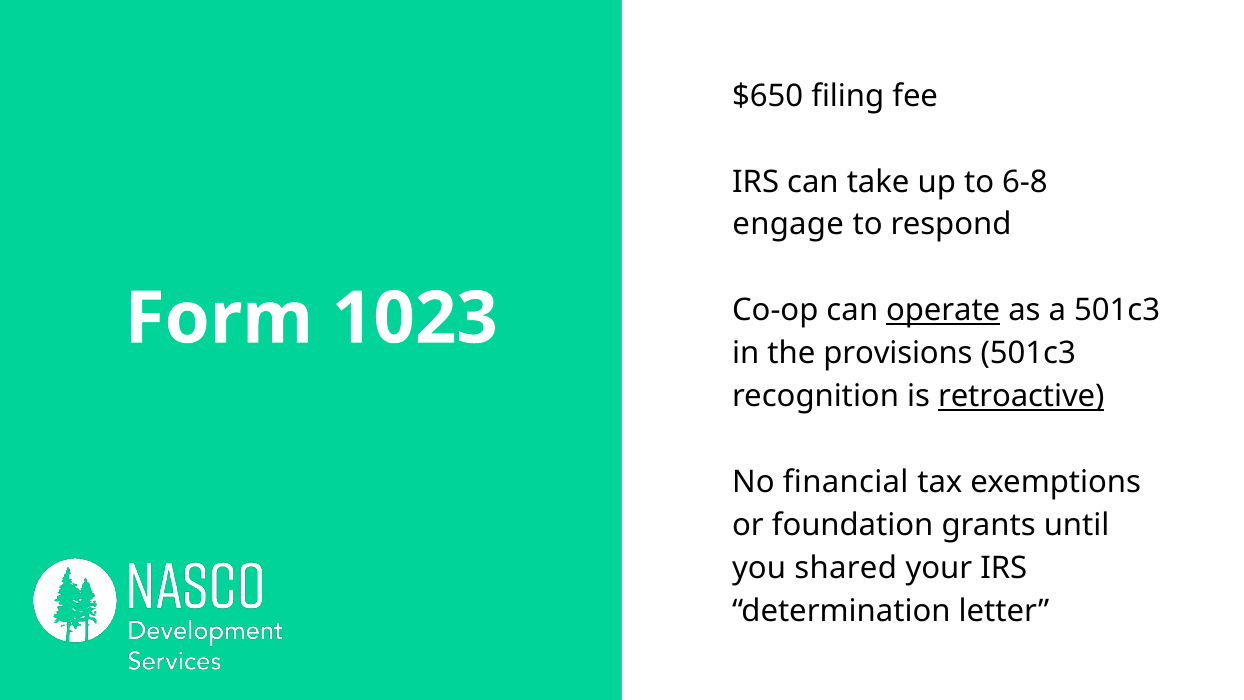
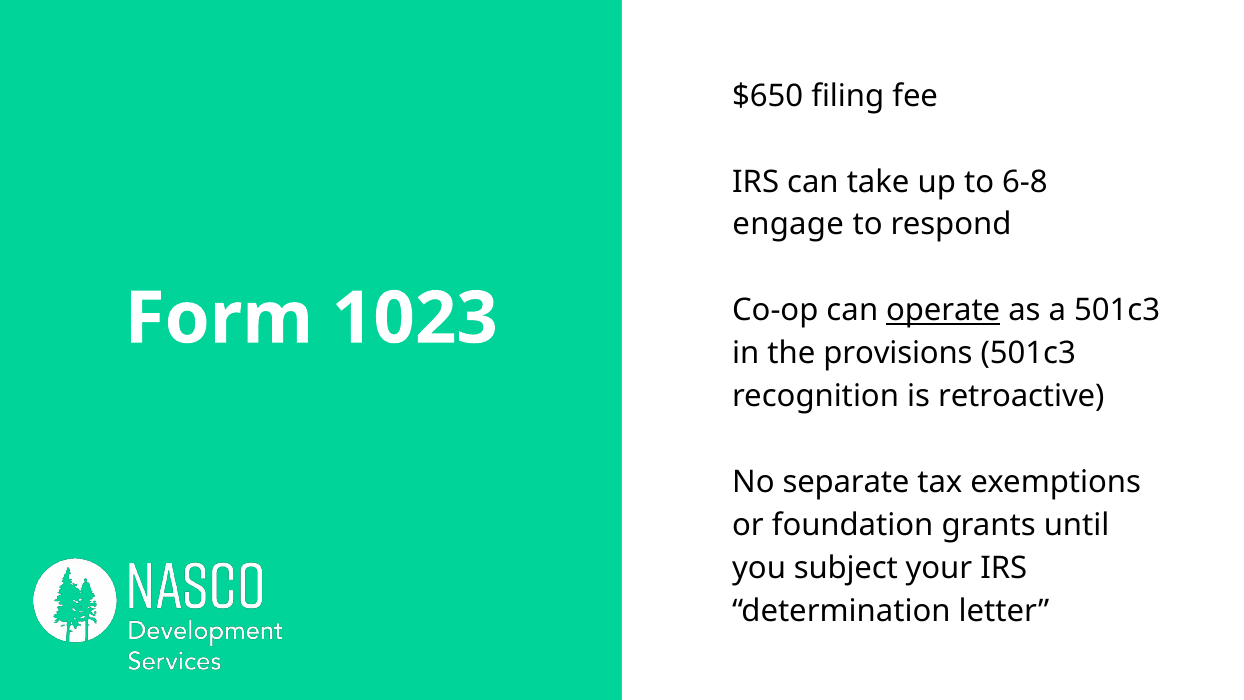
retroactive underline: present -> none (1021, 396)
financial: financial -> separate (846, 482)
shared: shared -> subject (846, 568)
